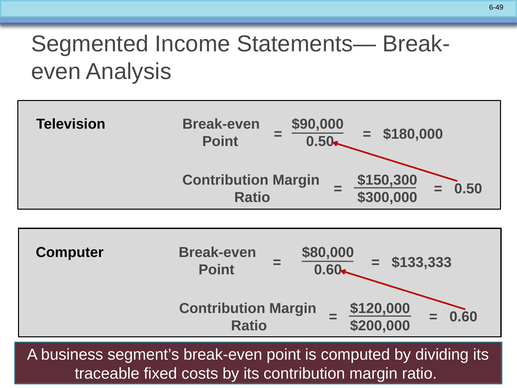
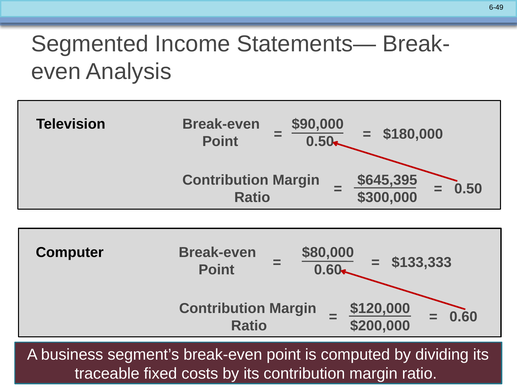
$150,300: $150,300 -> $645,395 (387, 180)
